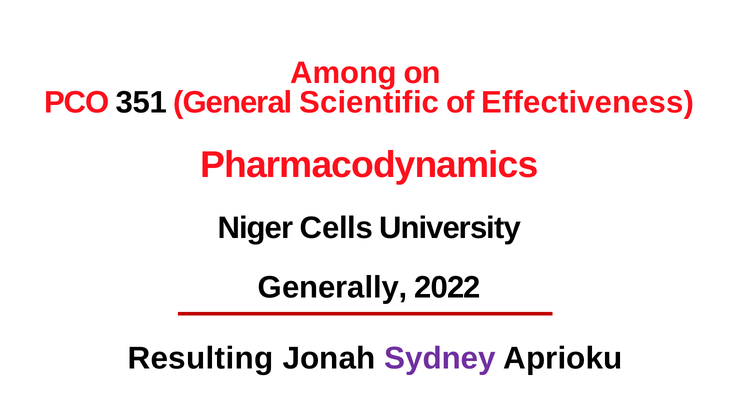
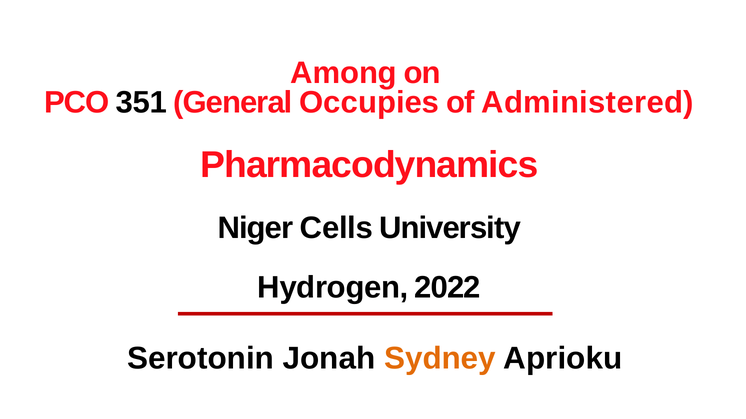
Scientific: Scientific -> Occupies (369, 103)
Effectiveness: Effectiveness -> Administered (588, 103)
Generally: Generally -> Hydrogen (333, 288)
Resulting: Resulting -> Serotonin (201, 359)
Sydney colour: purple -> orange (440, 359)
